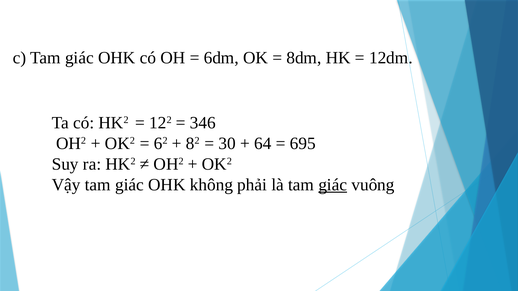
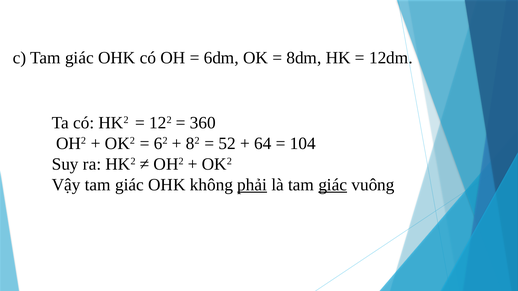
346: 346 -> 360 (203, 123)
30: 30 -> 52 (227, 144)
695: 695 -> 104 (303, 144)
phải underline: none -> present (252, 185)
